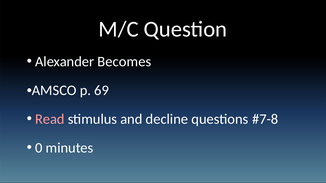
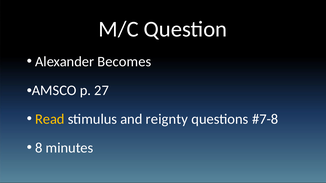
69: 69 -> 27 (102, 91)
Read colour: pink -> yellow (50, 119)
decline: decline -> reignty (167, 119)
0: 0 -> 8 (39, 148)
